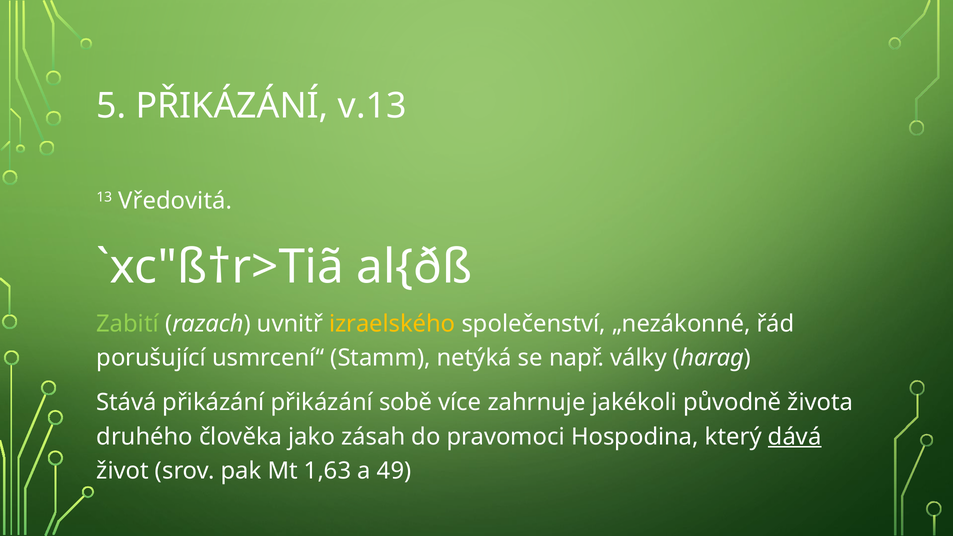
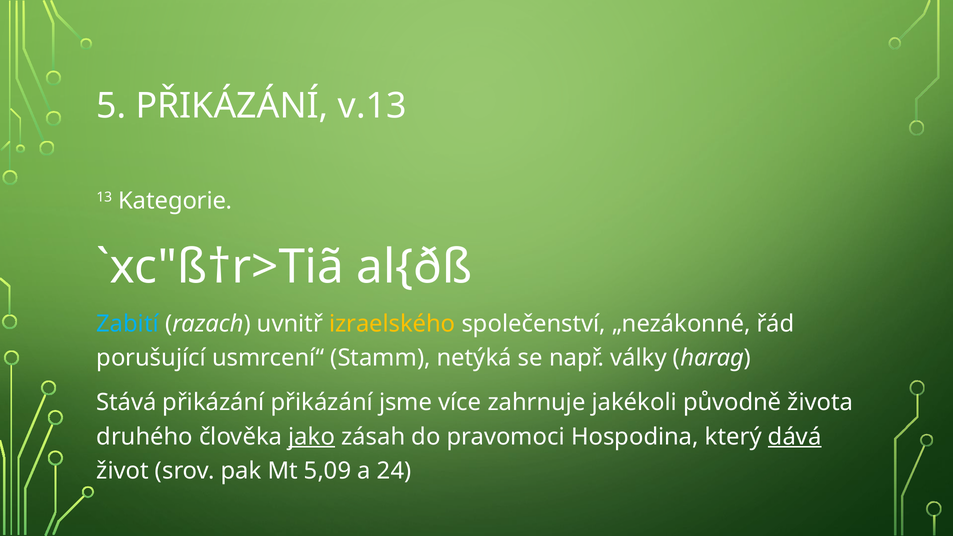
Vředovitá: Vředovitá -> Kategorie (175, 201)
Zabití colour: light green -> light blue (128, 324)
sobě: sobě -> jsme (406, 402)
jako underline: none -> present (312, 437)
1,63: 1,63 -> 5,09 (328, 471)
49: 49 -> 24 (394, 471)
